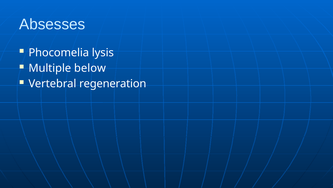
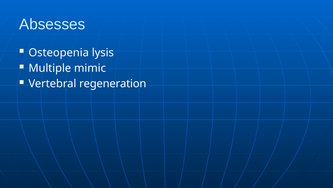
Phocomelia: Phocomelia -> Osteopenia (59, 52)
below: below -> mimic (90, 68)
